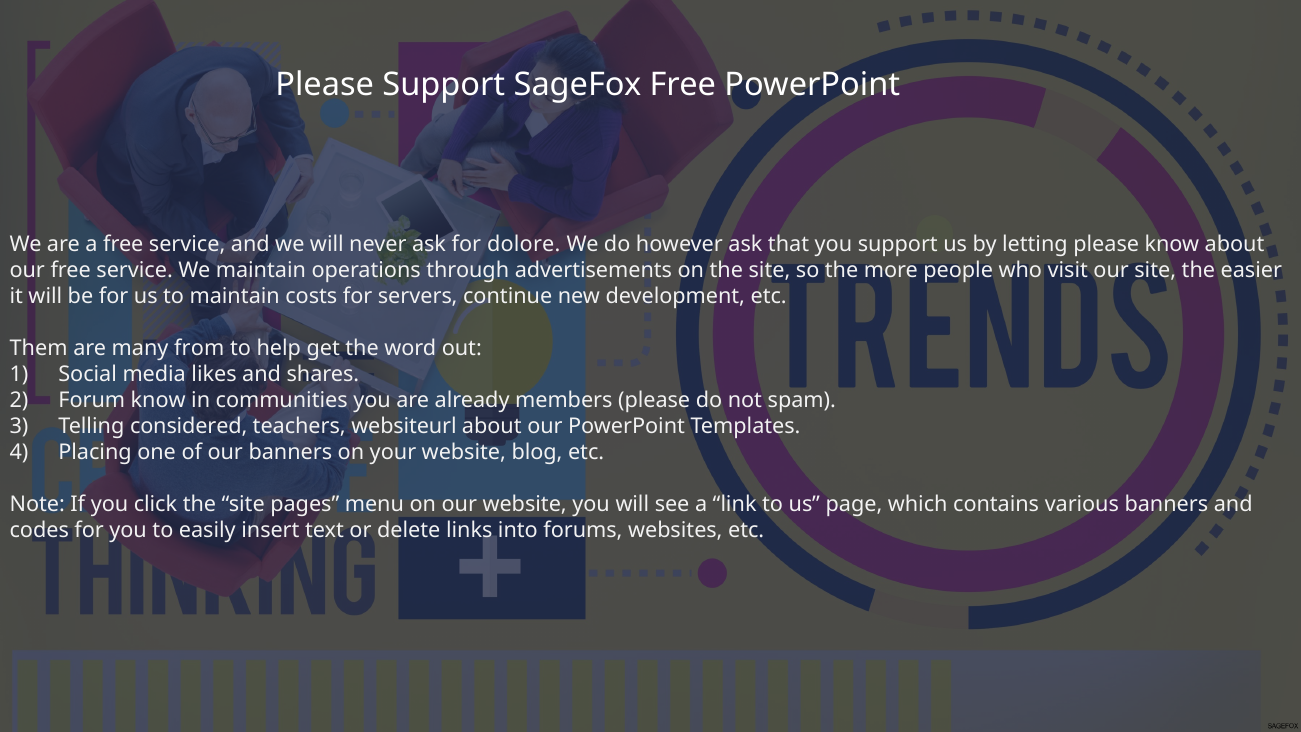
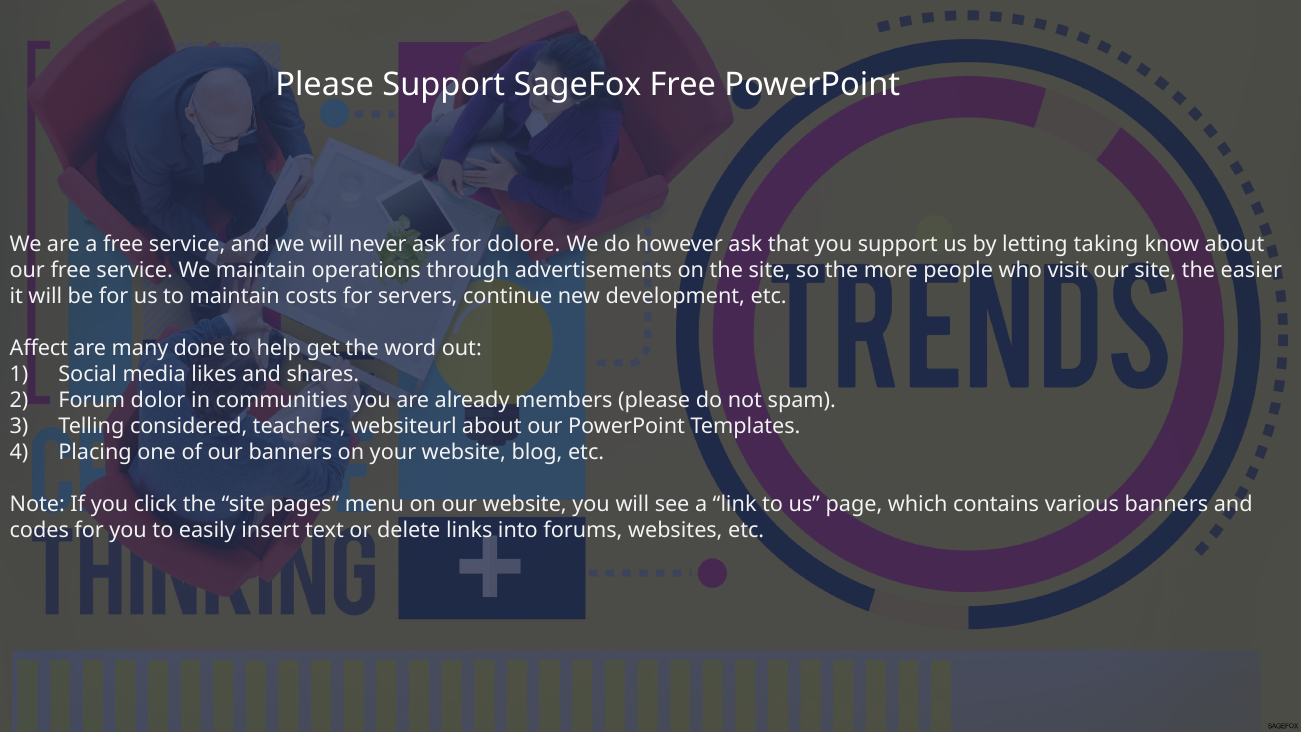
letting please: please -> taking (1106, 244)
Them: Them -> Affect (39, 348)
from: from -> done (199, 348)
Forum know: know -> dolor (158, 400)
